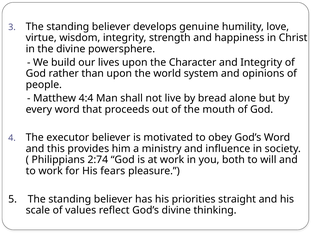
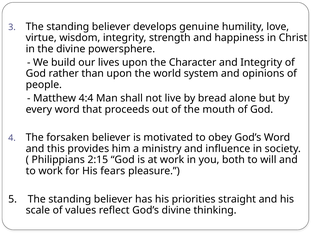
executor: executor -> forsaken (68, 138)
2:74: 2:74 -> 2:15 (98, 160)
